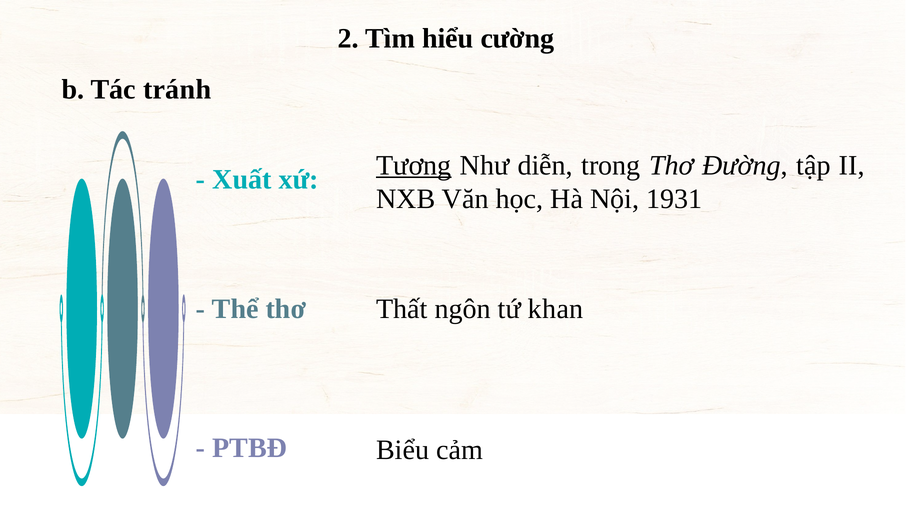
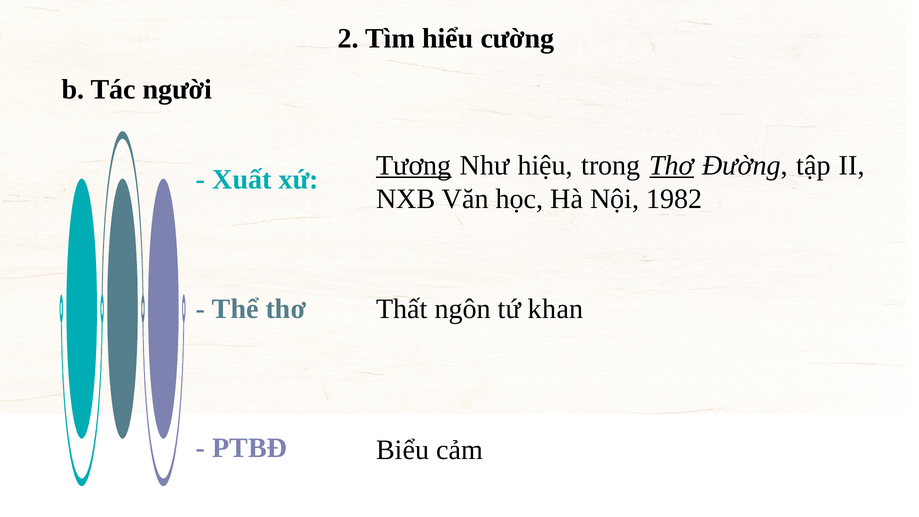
tránh: tránh -> người (177, 90)
diễn: diễn -> hiệu (545, 165)
Thơ underline: none -> present (672, 165)
1931: 1931 -> 1982 (674, 199)
